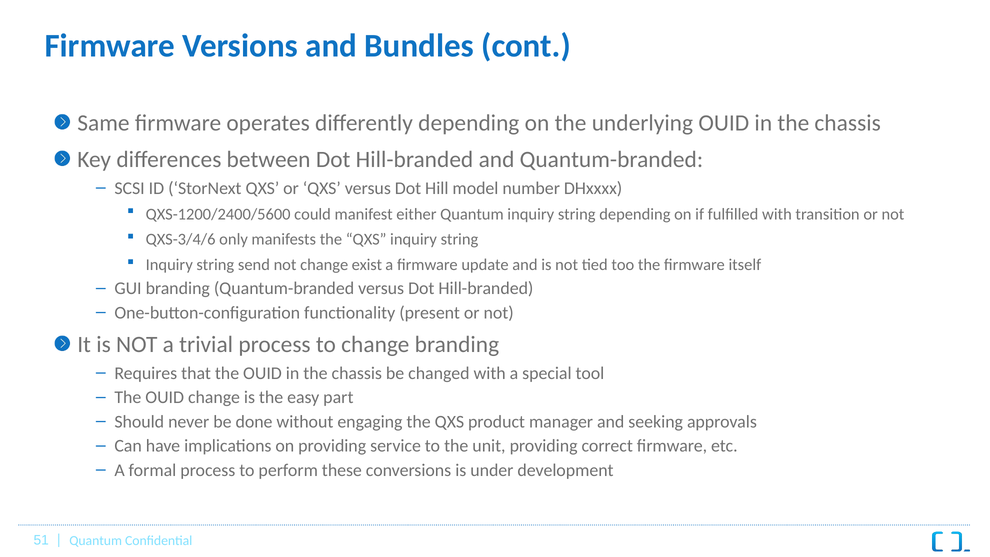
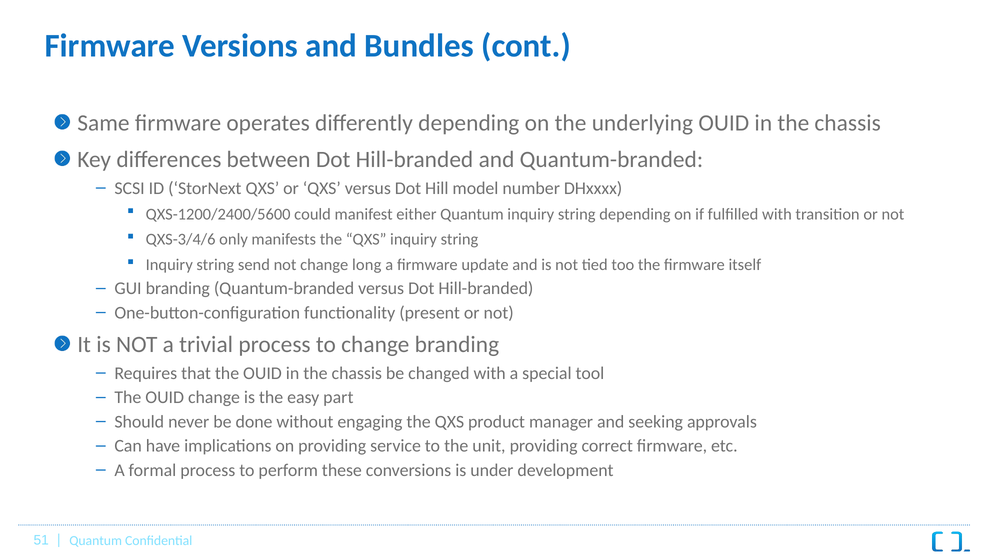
exist: exist -> long (367, 265)
